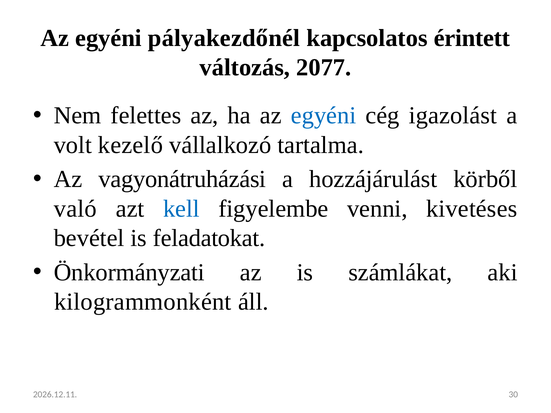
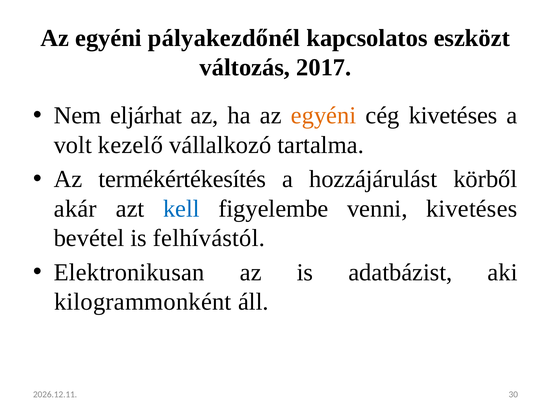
érintett: érintett -> eszközt (472, 38)
2077: 2077 -> 2017 (324, 67)
felettes: felettes -> eljárhat (146, 116)
egyéni colour: blue -> orange (324, 116)
cég igazolást: igazolást -> kivetéses (453, 116)
vagyonátruházási: vagyonátruházási -> termékértékesítés (182, 179)
való: való -> akár (75, 209)
feladatokat: feladatokat -> felhívástól (209, 238)
Önkormányzati: Önkormányzati -> Elektronikusan (129, 272)
számlákat: számlákat -> adatbázist (400, 272)
